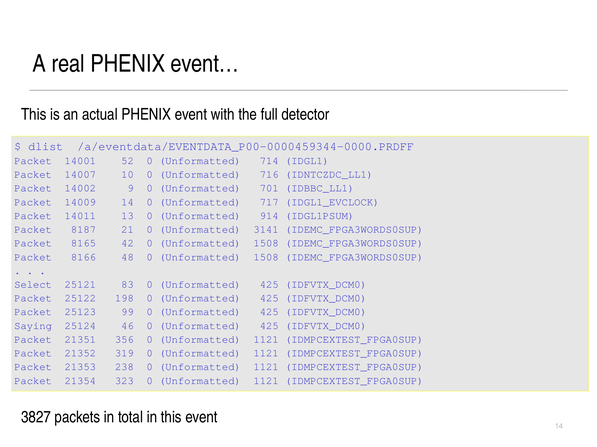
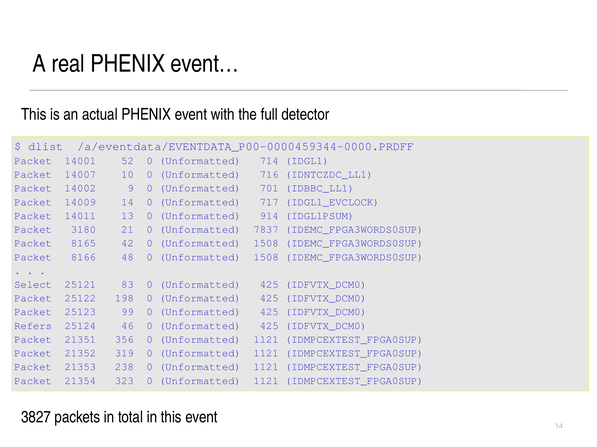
8187: 8187 -> 3180 (83, 230)
3141: 3141 -> 7837 (266, 230)
Saying: Saying -> Refers (33, 326)
